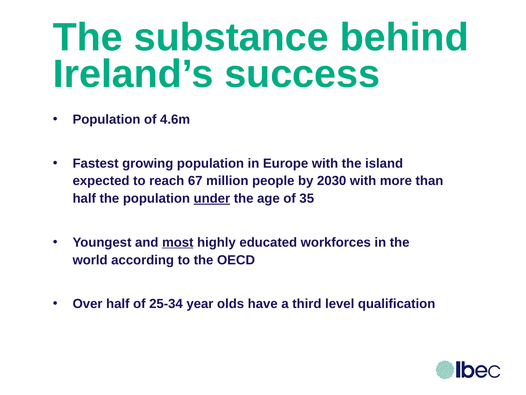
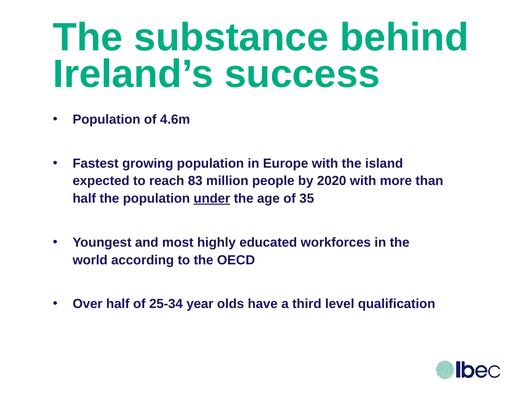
67: 67 -> 83 (195, 181)
2030: 2030 -> 2020 (332, 181)
most underline: present -> none (178, 242)
